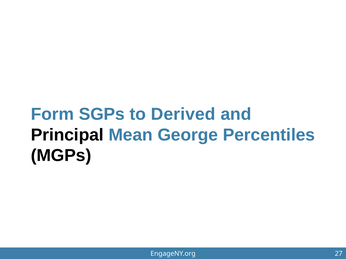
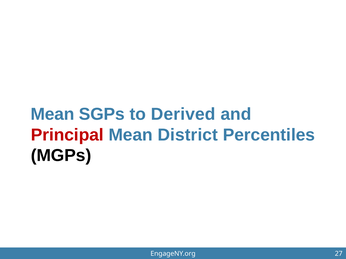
Form: Form -> Mean (52, 114)
Principal colour: black -> red (67, 135)
George: George -> District (188, 135)
